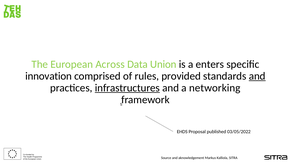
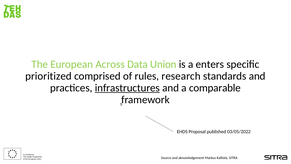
innovation: innovation -> prioritized (48, 76)
provided: provided -> research (181, 76)
and underline: present -> none (257, 76)
networking: networking -> comparable (215, 88)
